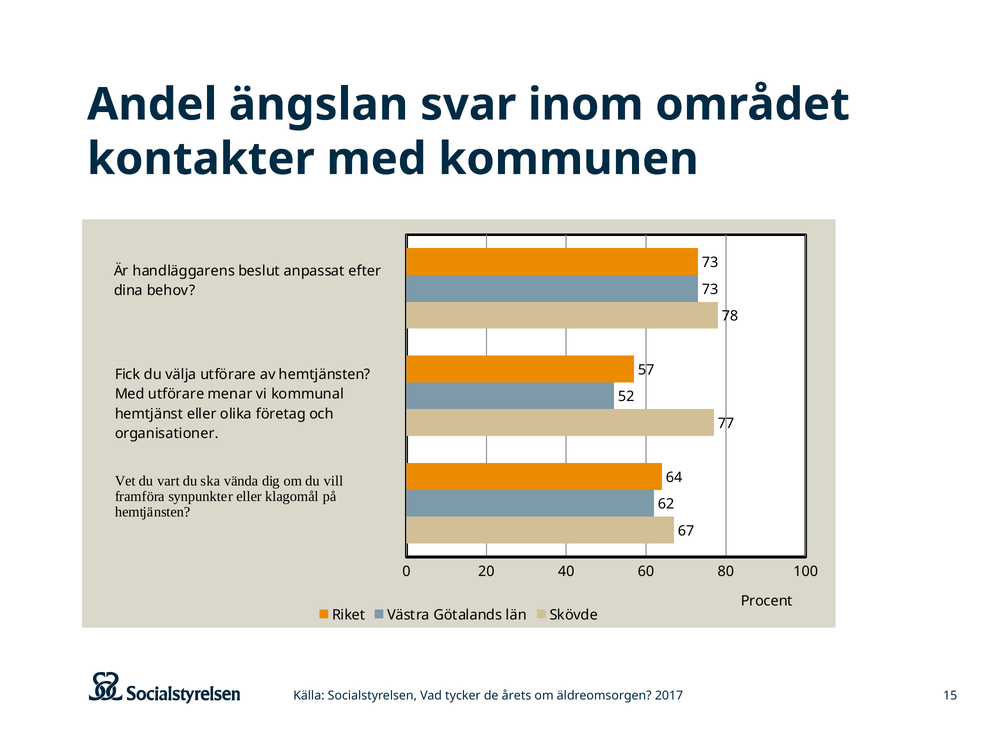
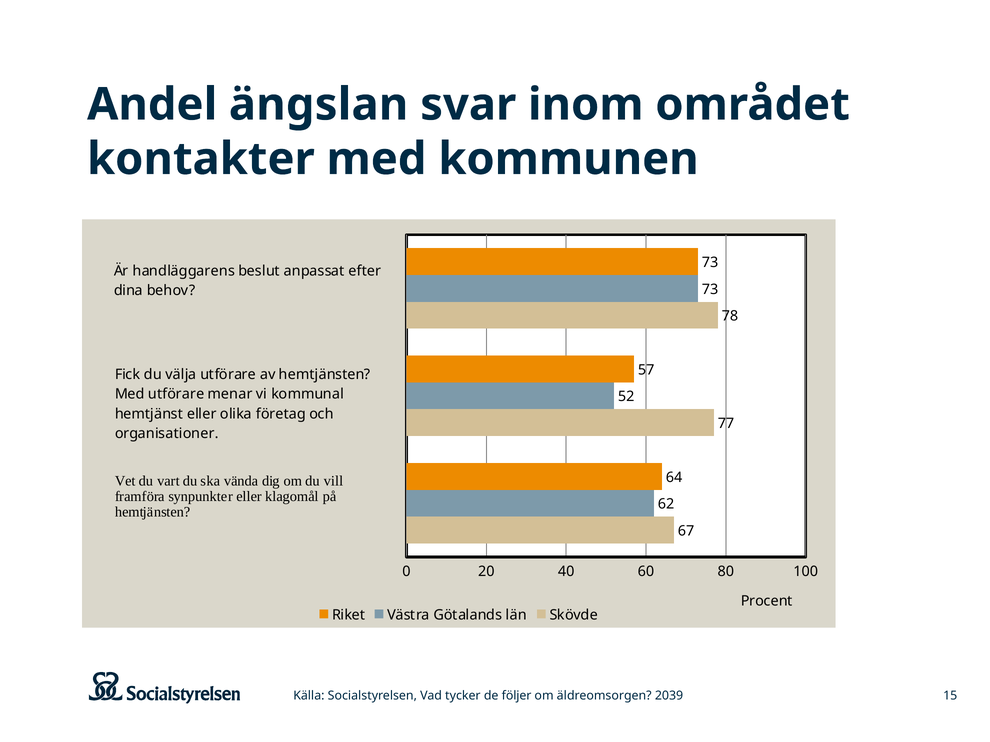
årets: årets -> följer (517, 696)
2017: 2017 -> 2039 (669, 696)
